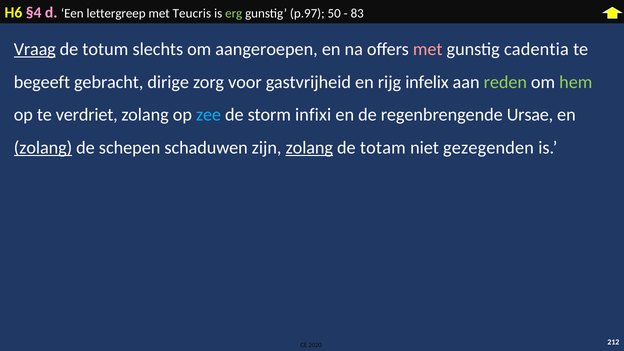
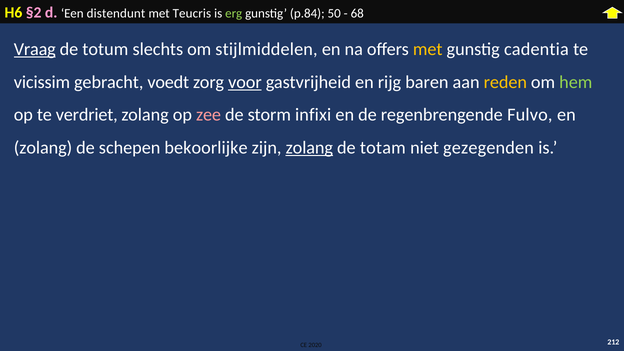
§4: §4 -> §2 (34, 13)
lettergreep: lettergreep -> distendunt (116, 14)
p.97: p.97 -> p.84 (307, 14)
83: 83 -> 68 (357, 14)
aangeroepen: aangeroepen -> stijlmiddelen (266, 49)
met colour: pink -> yellow (428, 49)
begeeft: begeeft -> vicissim (42, 82)
dirige: dirige -> voedt (168, 82)
voor underline: none -> present (245, 82)
infelix: infelix -> baren (427, 82)
reden colour: light green -> yellow (505, 82)
zee colour: light blue -> pink (209, 115)
Ursae: Ursae -> Fulvo (530, 115)
zolang underline: present -> none (43, 148)
schaduwen: schaduwen -> bekoorlijke (206, 148)
